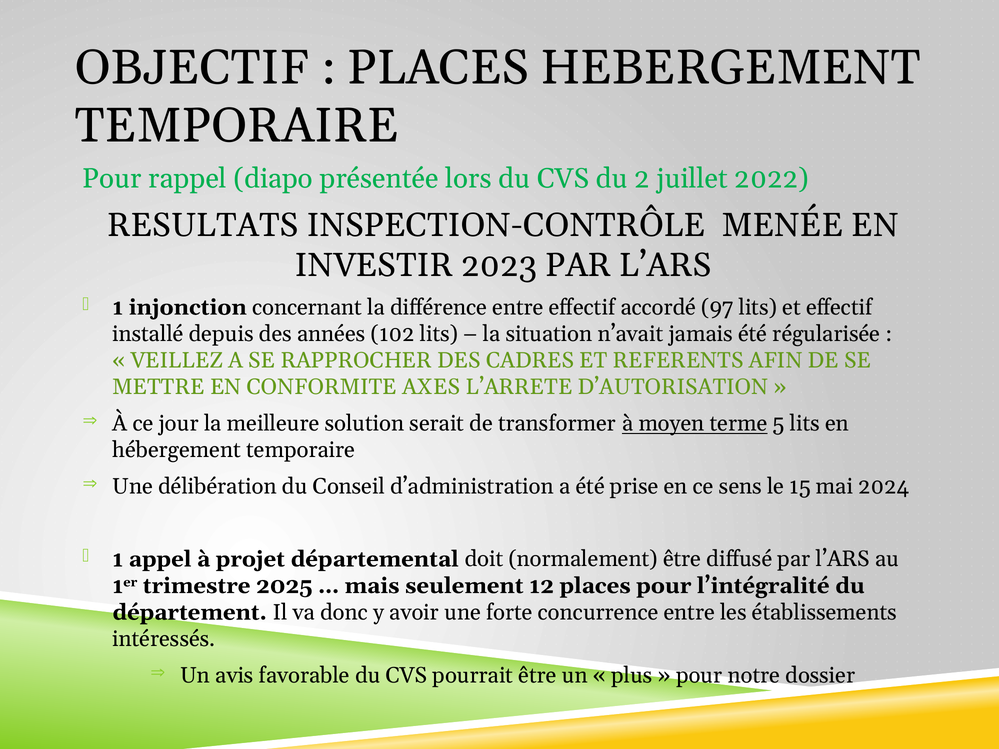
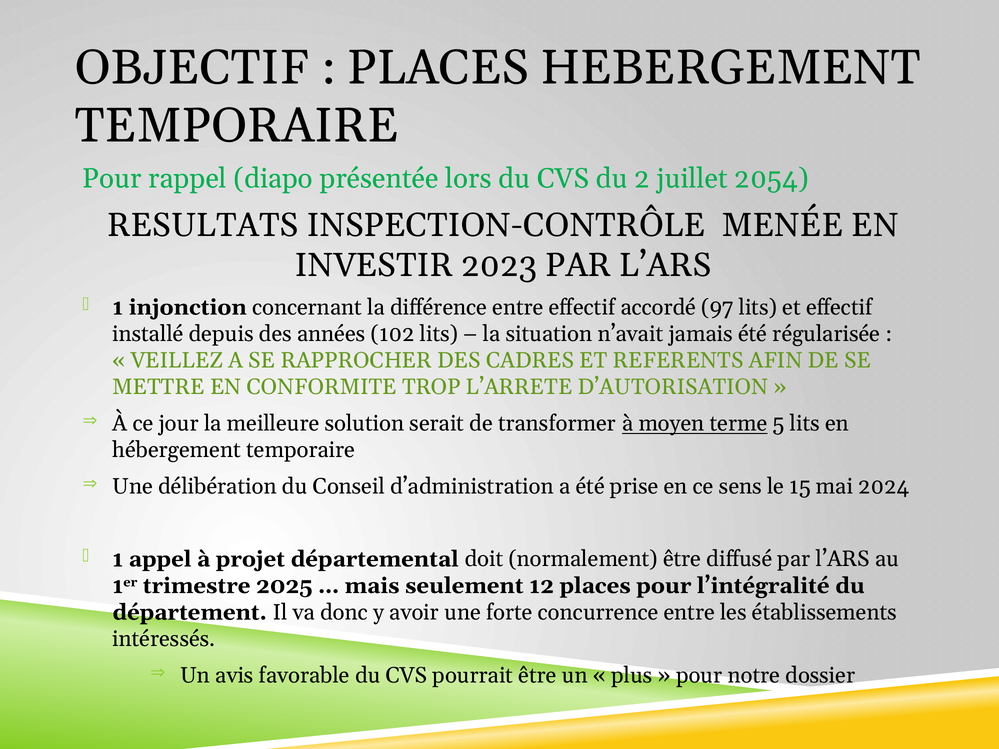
2022: 2022 -> 2054 (771, 178)
AXES: AXES -> TROP (431, 387)
